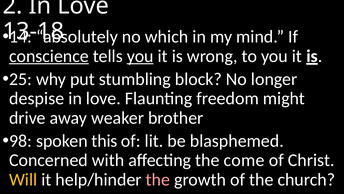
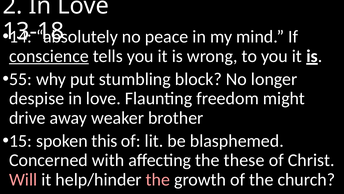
which: which -> peace (167, 37)
you underline: present -> none (140, 56)
25: 25 -> 55 (20, 79)
98: 98 -> 15 (20, 141)
come: come -> these (244, 160)
Will colour: yellow -> pink (23, 179)
